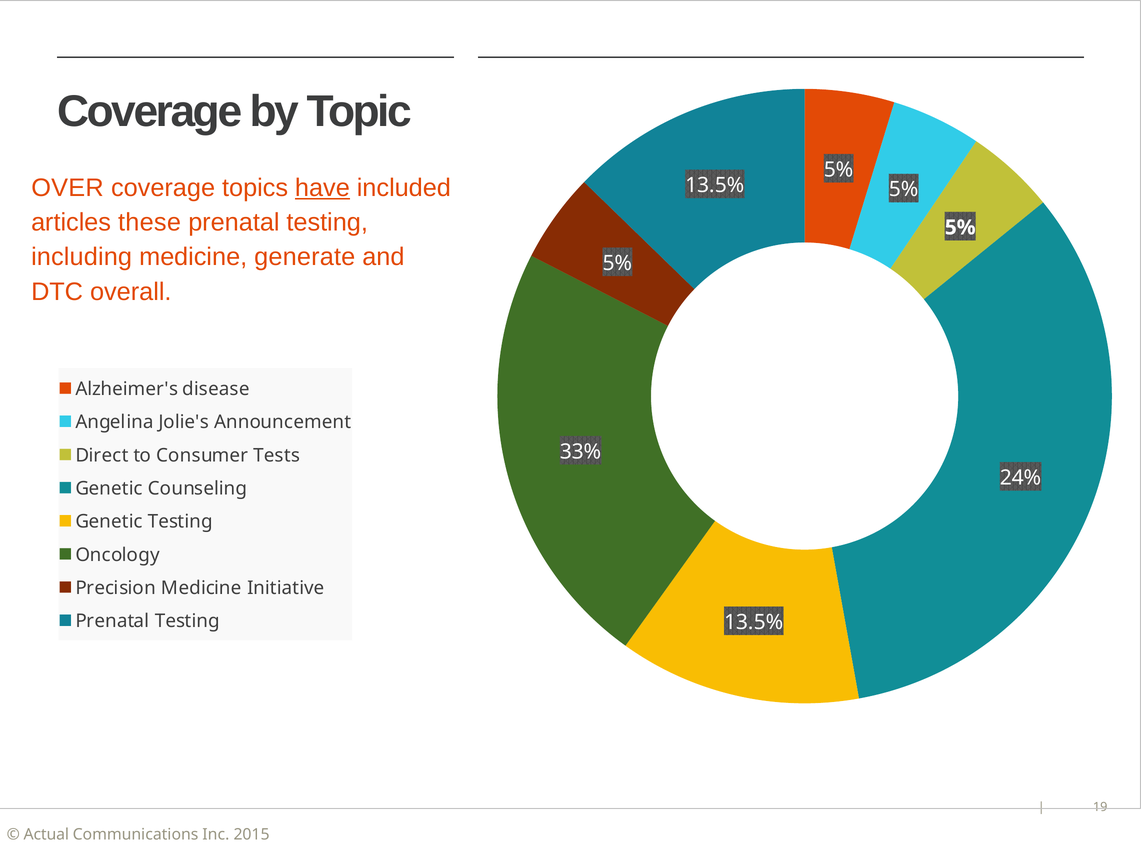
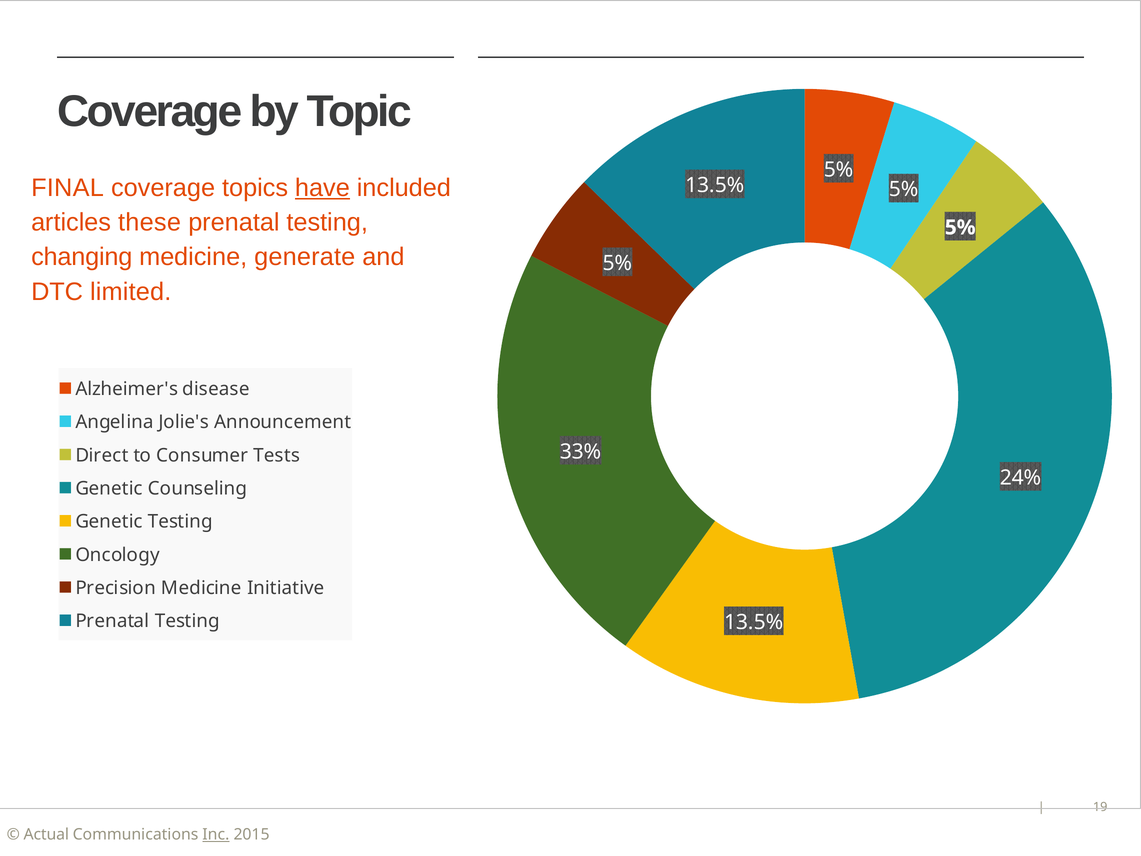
OVER: OVER -> FINAL (67, 188)
including: including -> changing (82, 257)
overall: overall -> limited (131, 292)
Inc underline: none -> present (216, 834)
